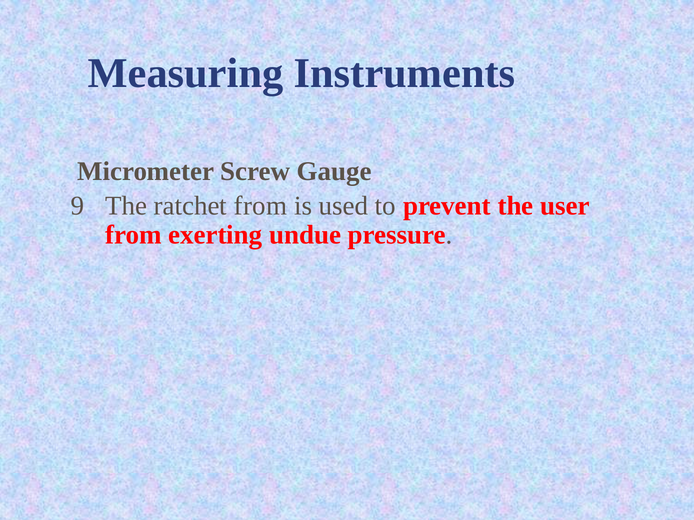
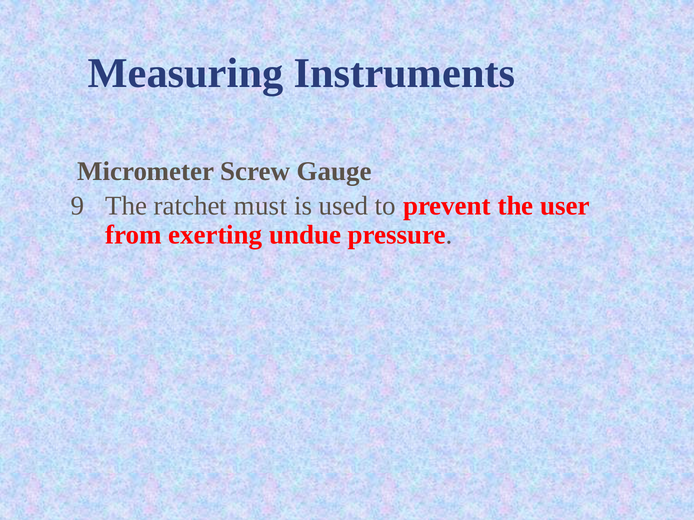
ratchet from: from -> must (260, 206)
